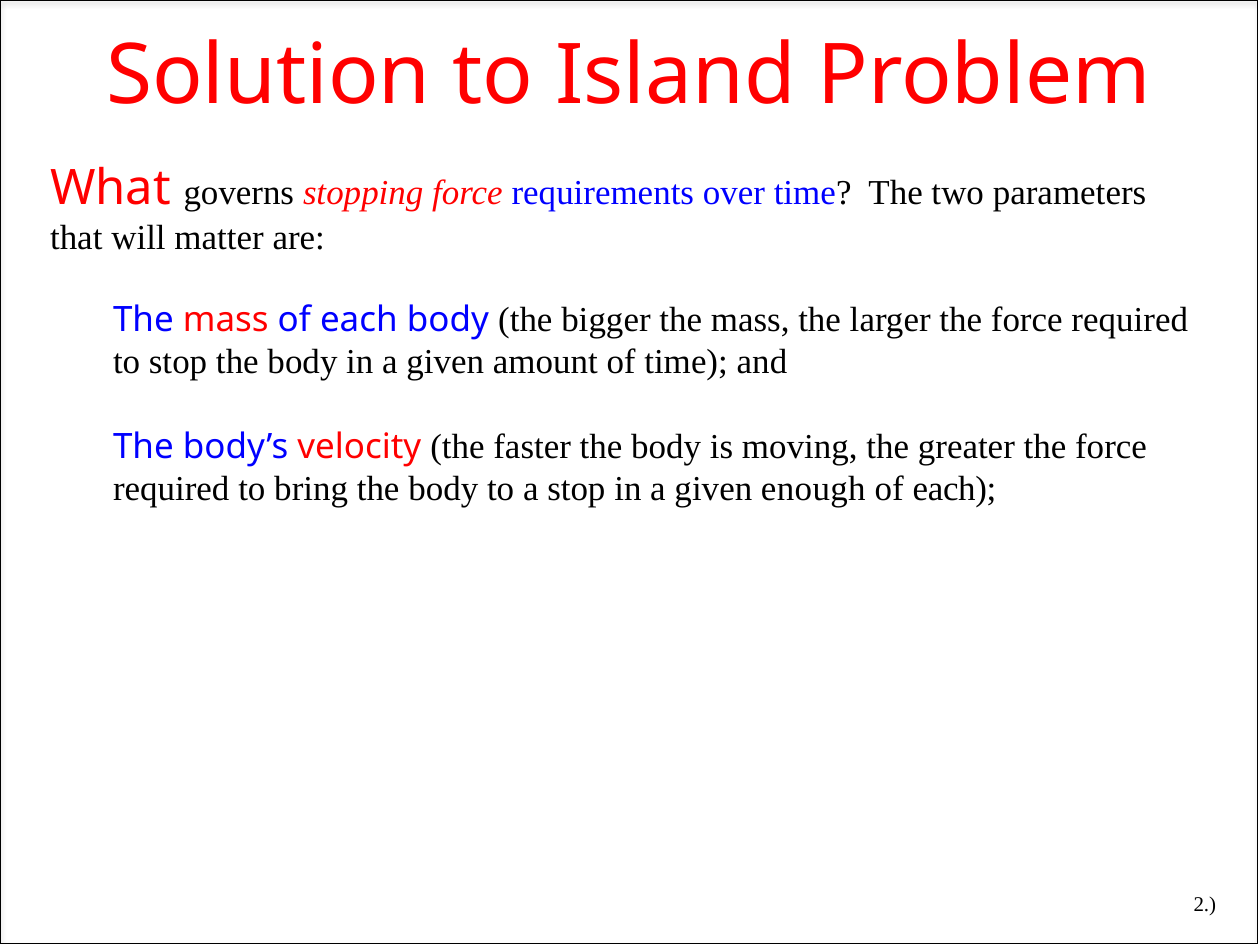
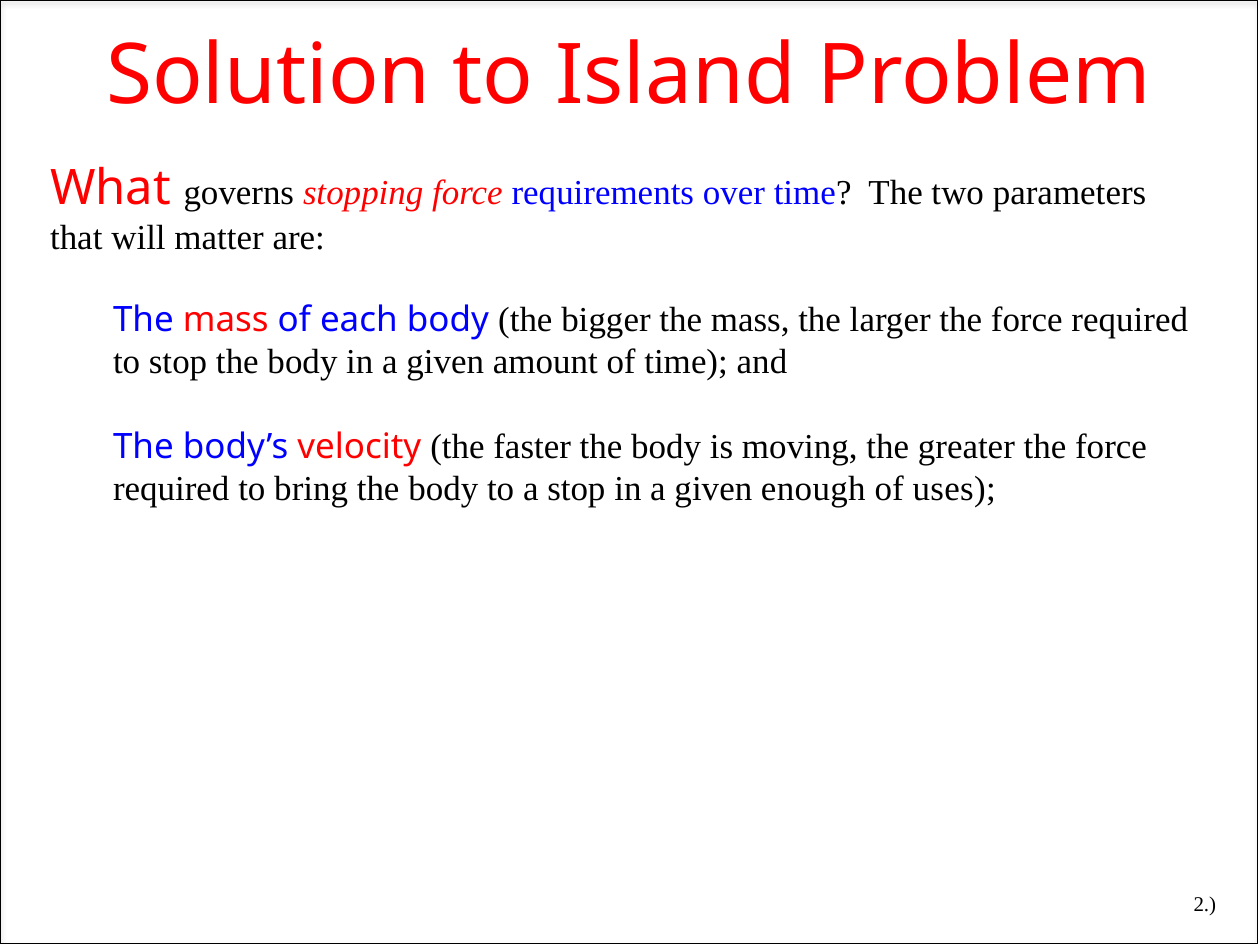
each: each -> uses (954, 488)
